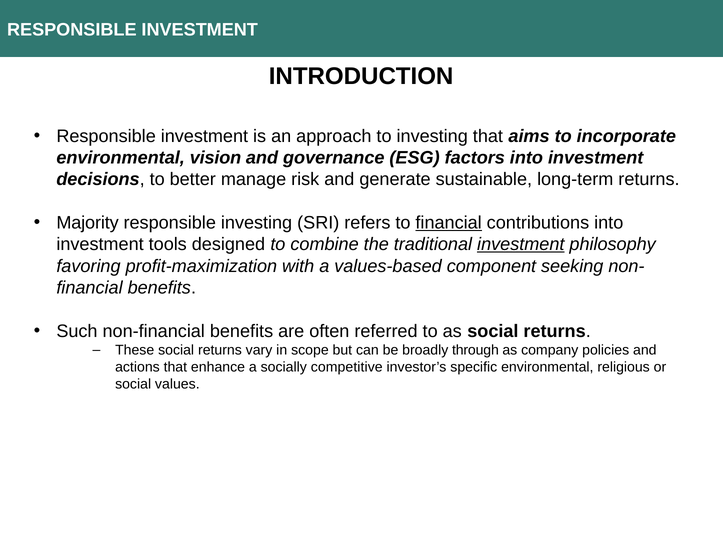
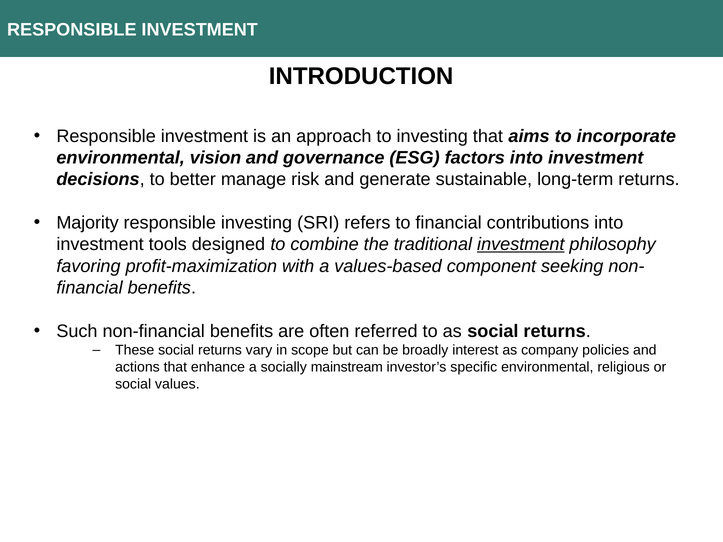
financial underline: present -> none (449, 223)
through: through -> interest (475, 350)
competitive: competitive -> mainstream (347, 367)
